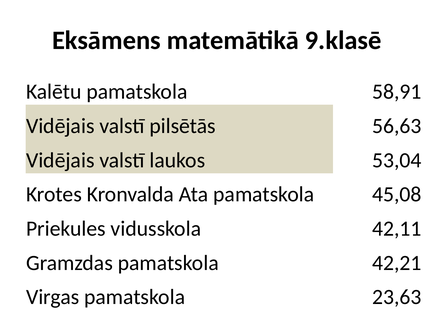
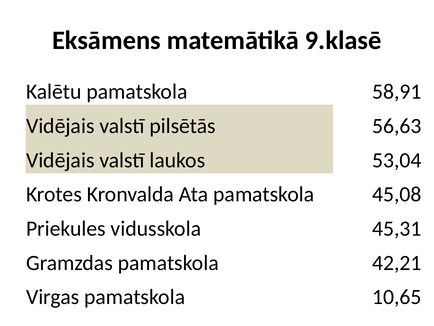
42,11: 42,11 -> 45,31 (397, 228)
23,63: 23,63 -> 10,65 (397, 297)
